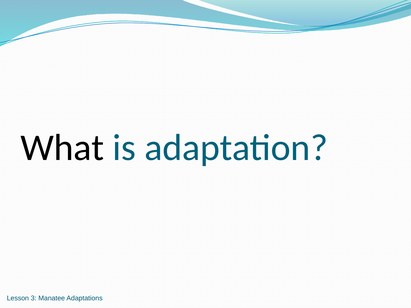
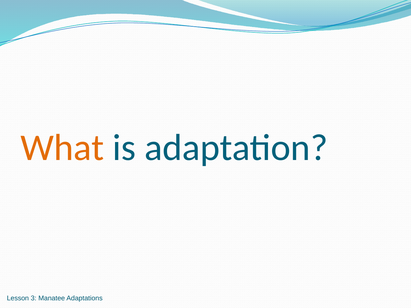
What colour: black -> orange (62, 148)
